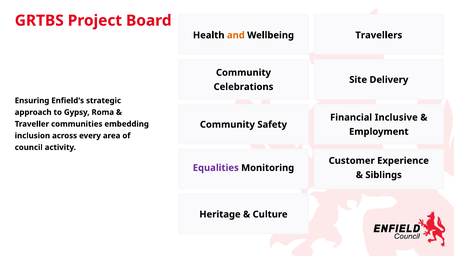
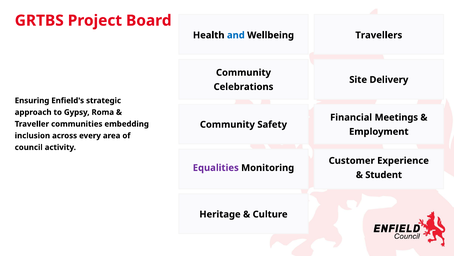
and colour: orange -> blue (236, 35)
Inclusive: Inclusive -> Meetings (396, 117)
Siblings: Siblings -> Student (384, 175)
